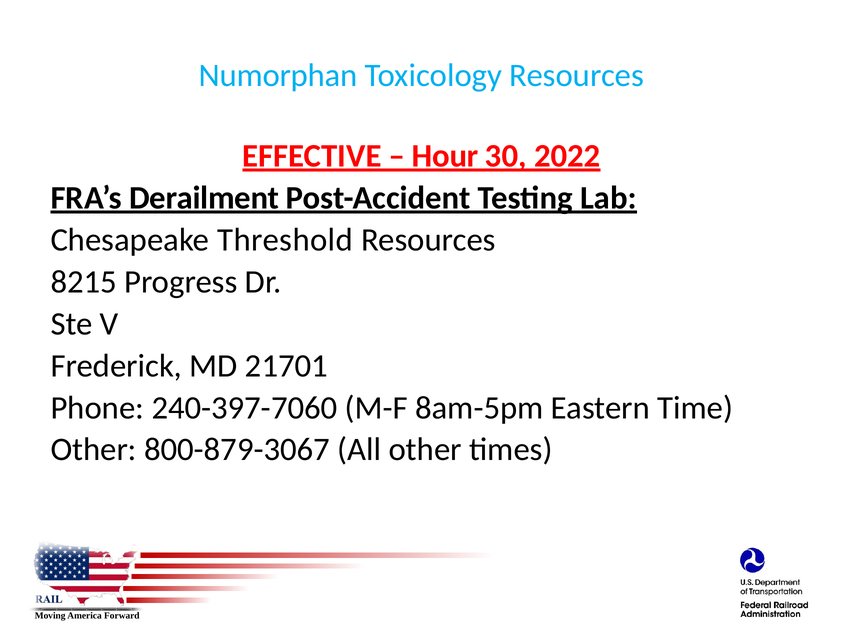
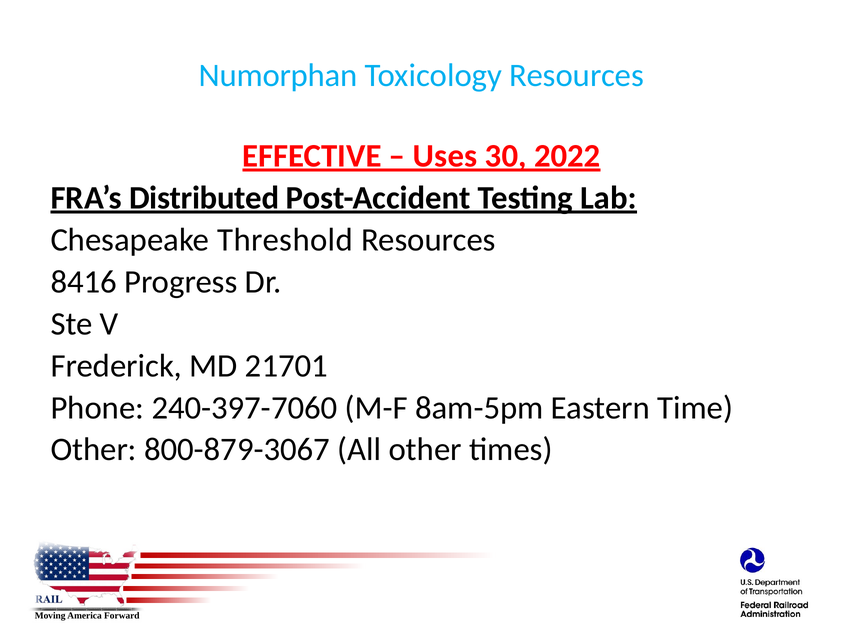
Hour: Hour -> Uses (445, 156)
Derailment: Derailment -> Distributed (204, 198)
8215: 8215 -> 8416 (84, 282)
